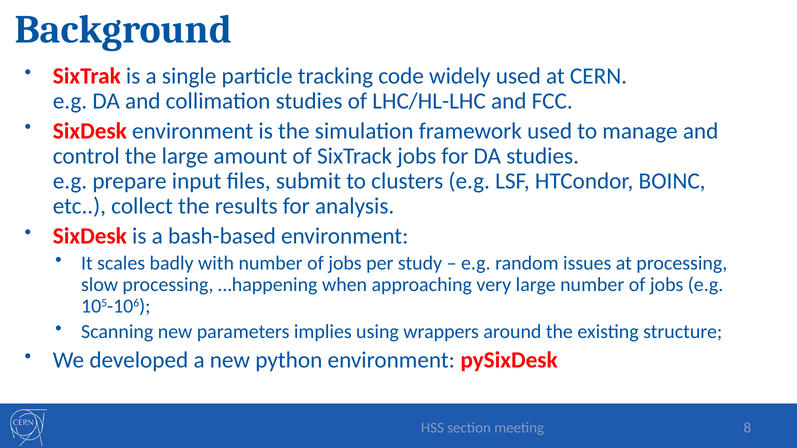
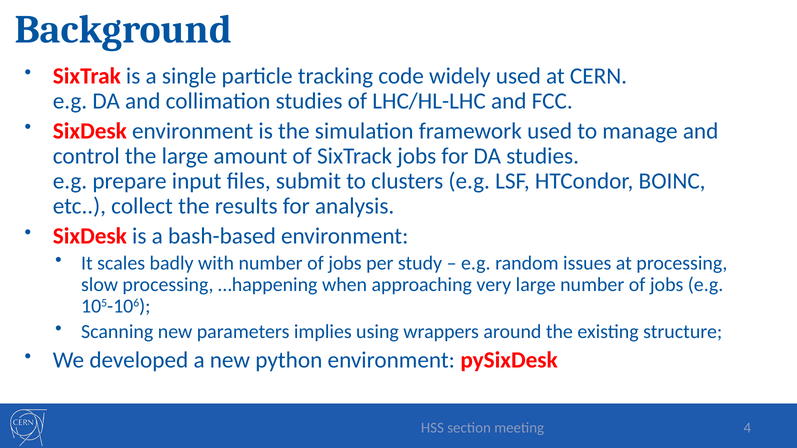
8: 8 -> 4 (747, 428)
